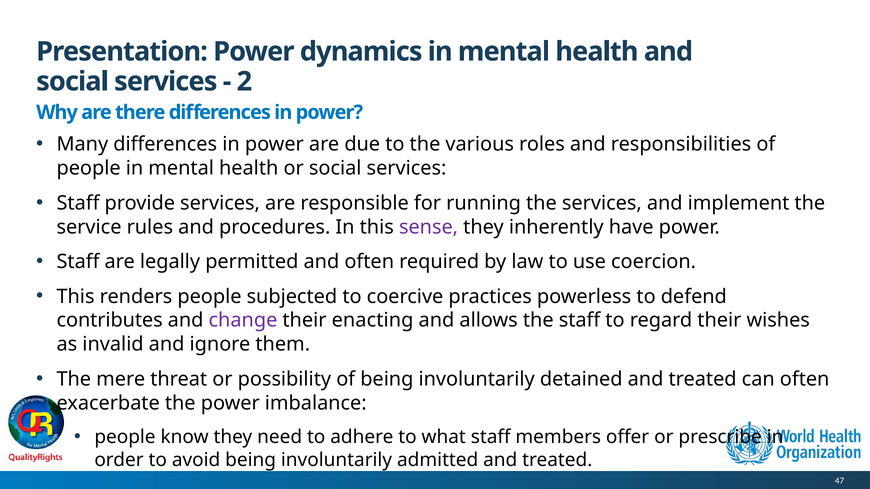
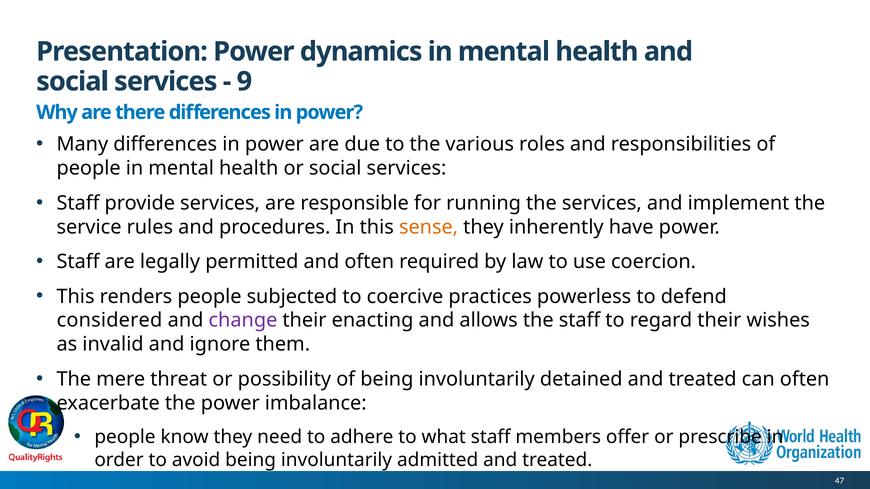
2: 2 -> 9 (244, 82)
sense colour: purple -> orange (429, 227)
contributes: contributes -> considered (109, 321)
